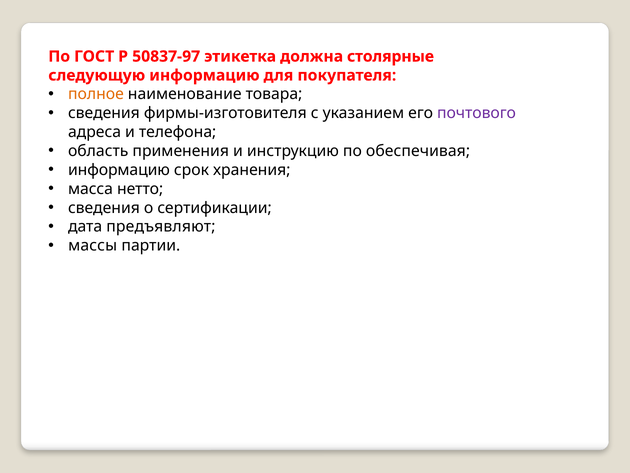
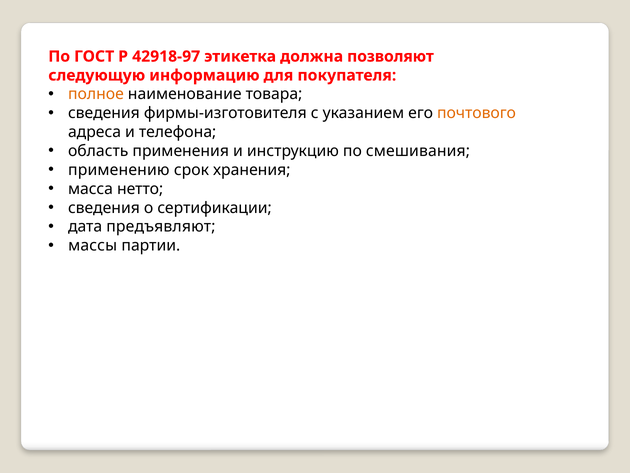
50837-97: 50837-97 -> 42918-97 (166, 56)
столярные: столярные -> позволяют (390, 56)
почтового colour: purple -> orange (477, 113)
обеспечивая: обеспечивая -> смешивания (418, 151)
информацию: информацию -> применению (119, 170)
